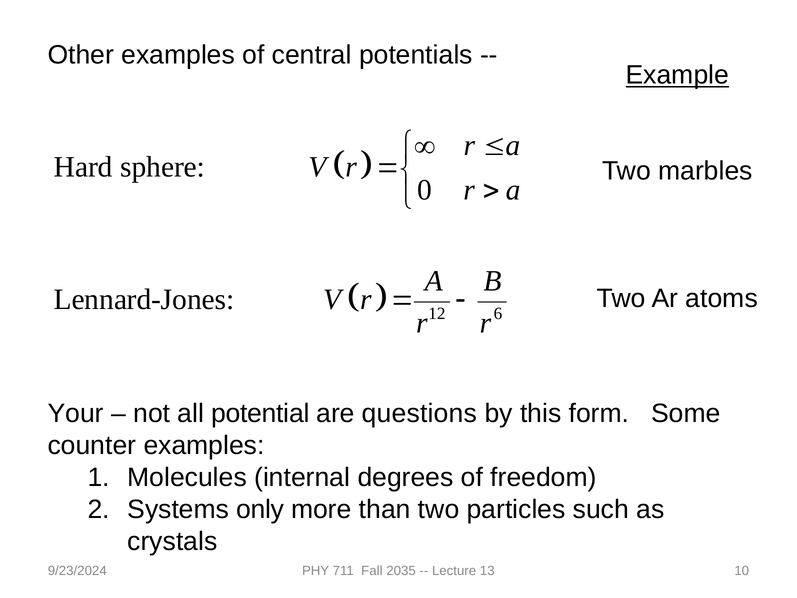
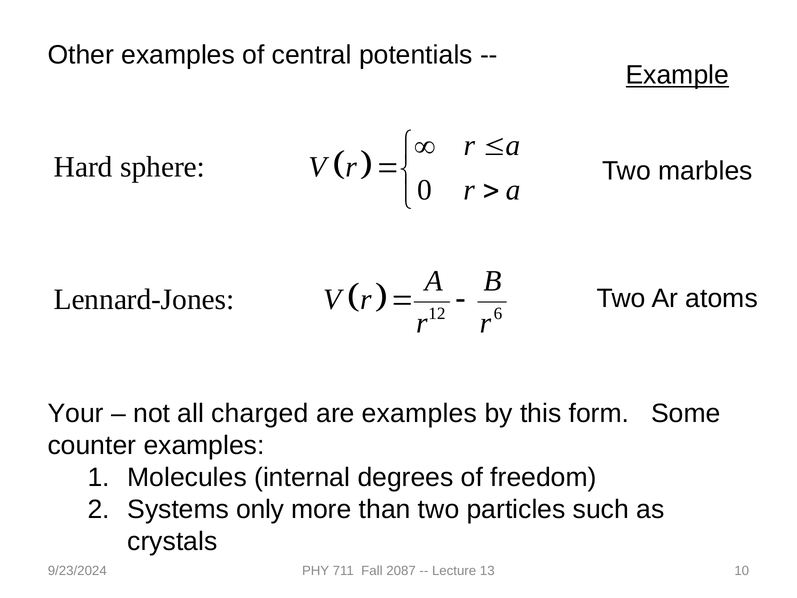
potential: potential -> charged (260, 414)
are questions: questions -> examples (419, 414)
2035: 2035 -> 2087 (401, 571)
